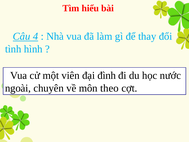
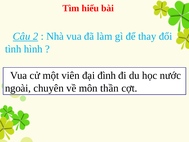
4: 4 -> 2 (36, 36)
theo: theo -> thần (109, 88)
